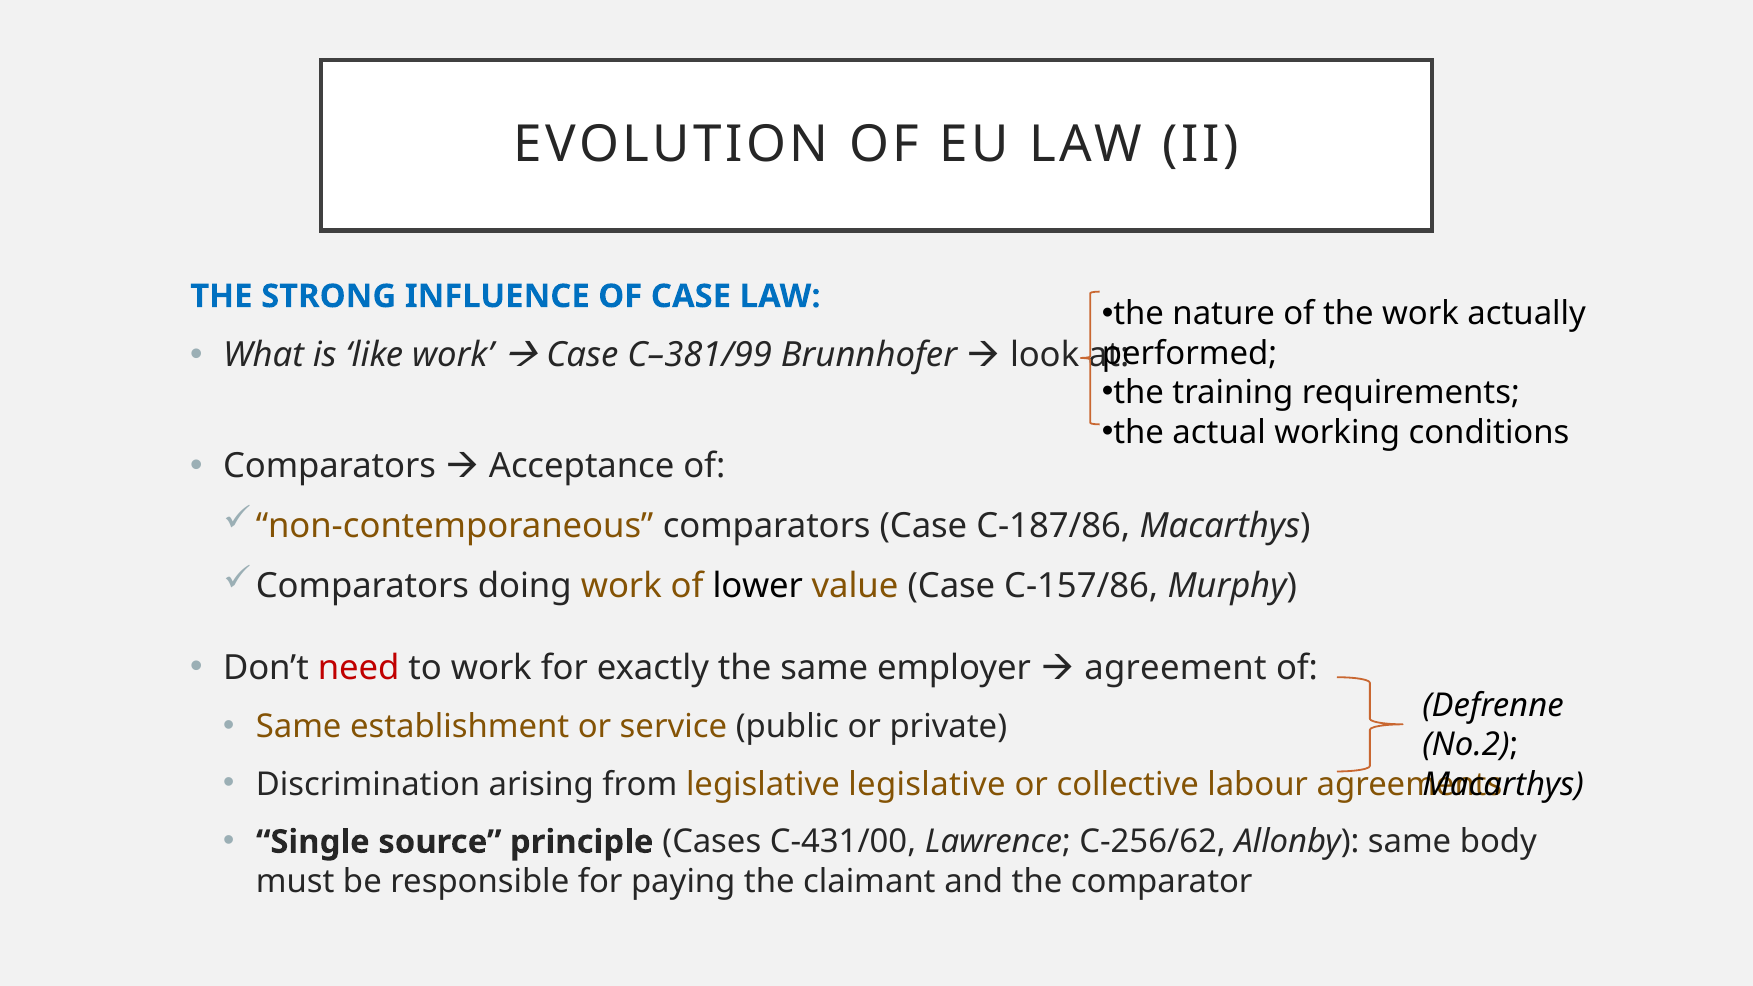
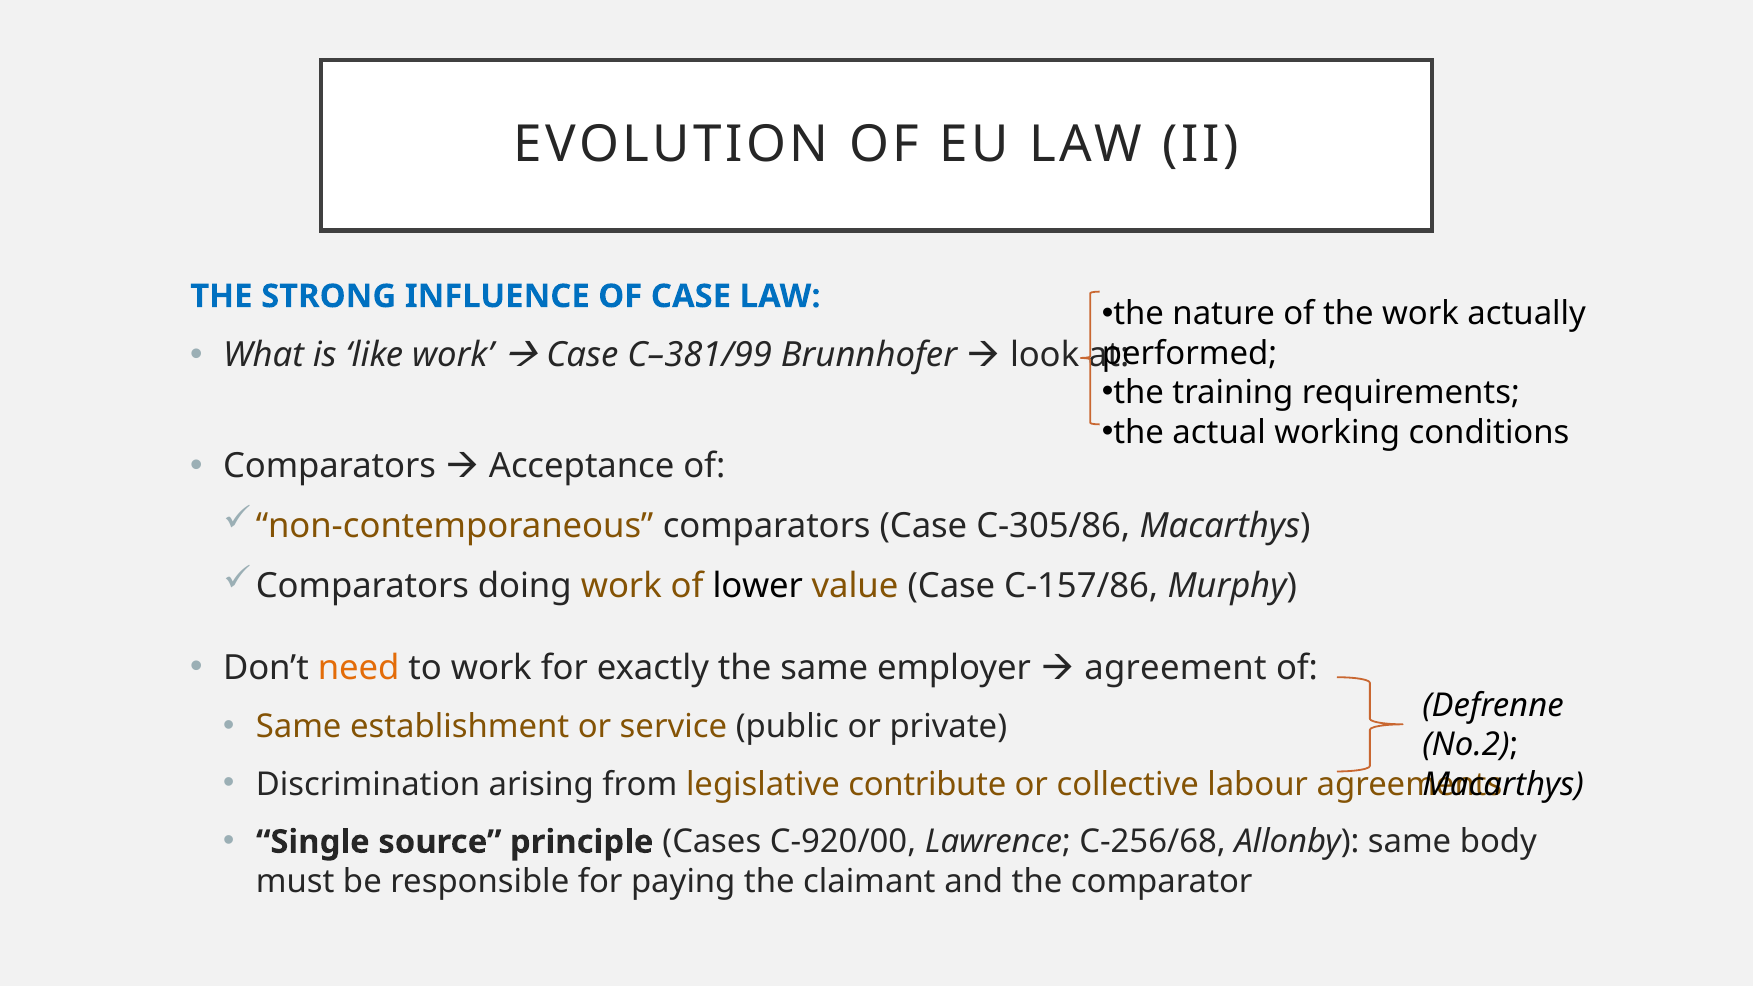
C-187/86: C-187/86 -> C-305/86 (1053, 526)
need colour: red -> orange (359, 668)
legislative legislative: legislative -> contribute (927, 784)
C-431/00: C-431/00 -> C-920/00 (843, 842)
C-256/62: C-256/62 -> C-256/68 (1153, 842)
